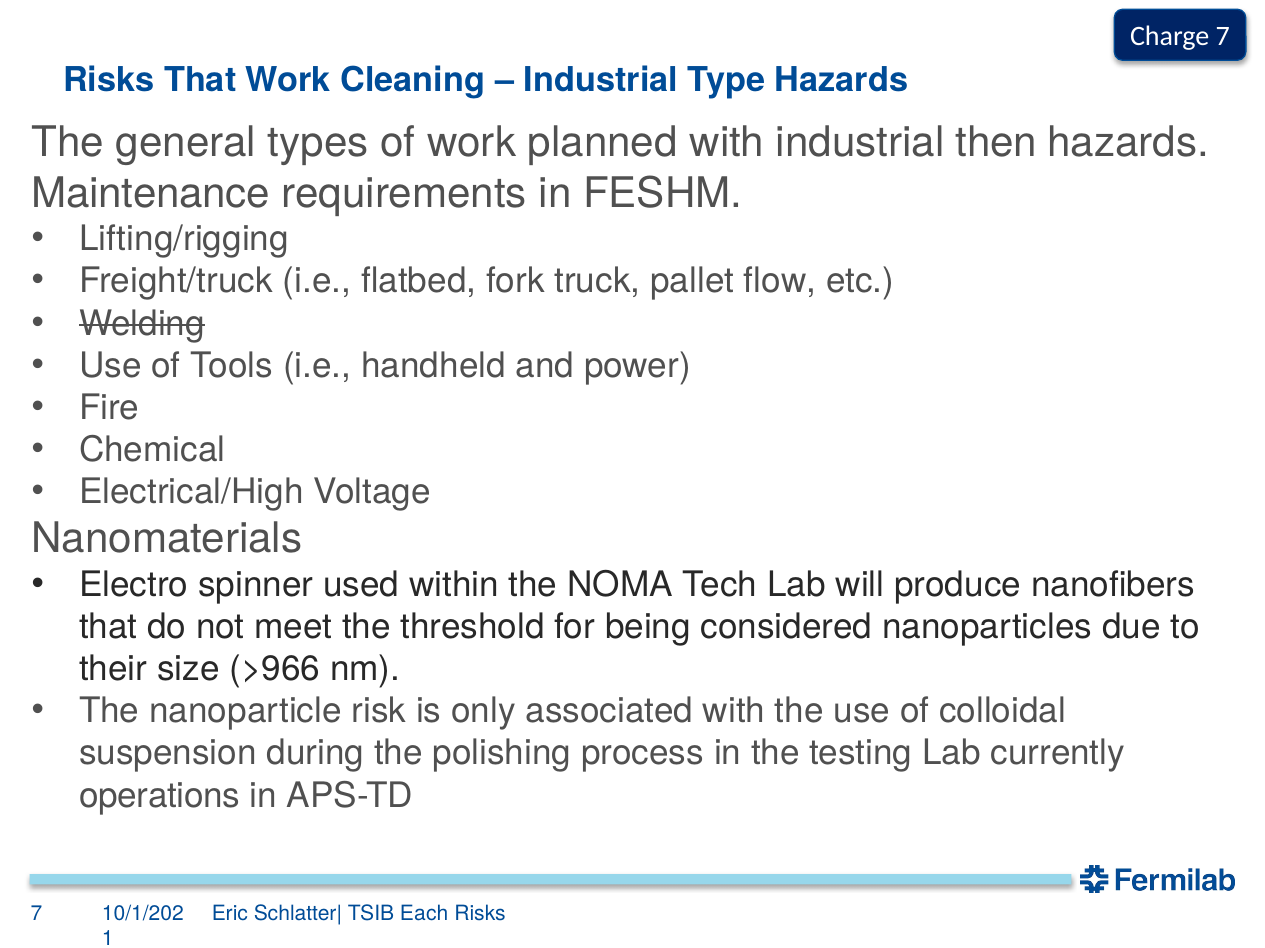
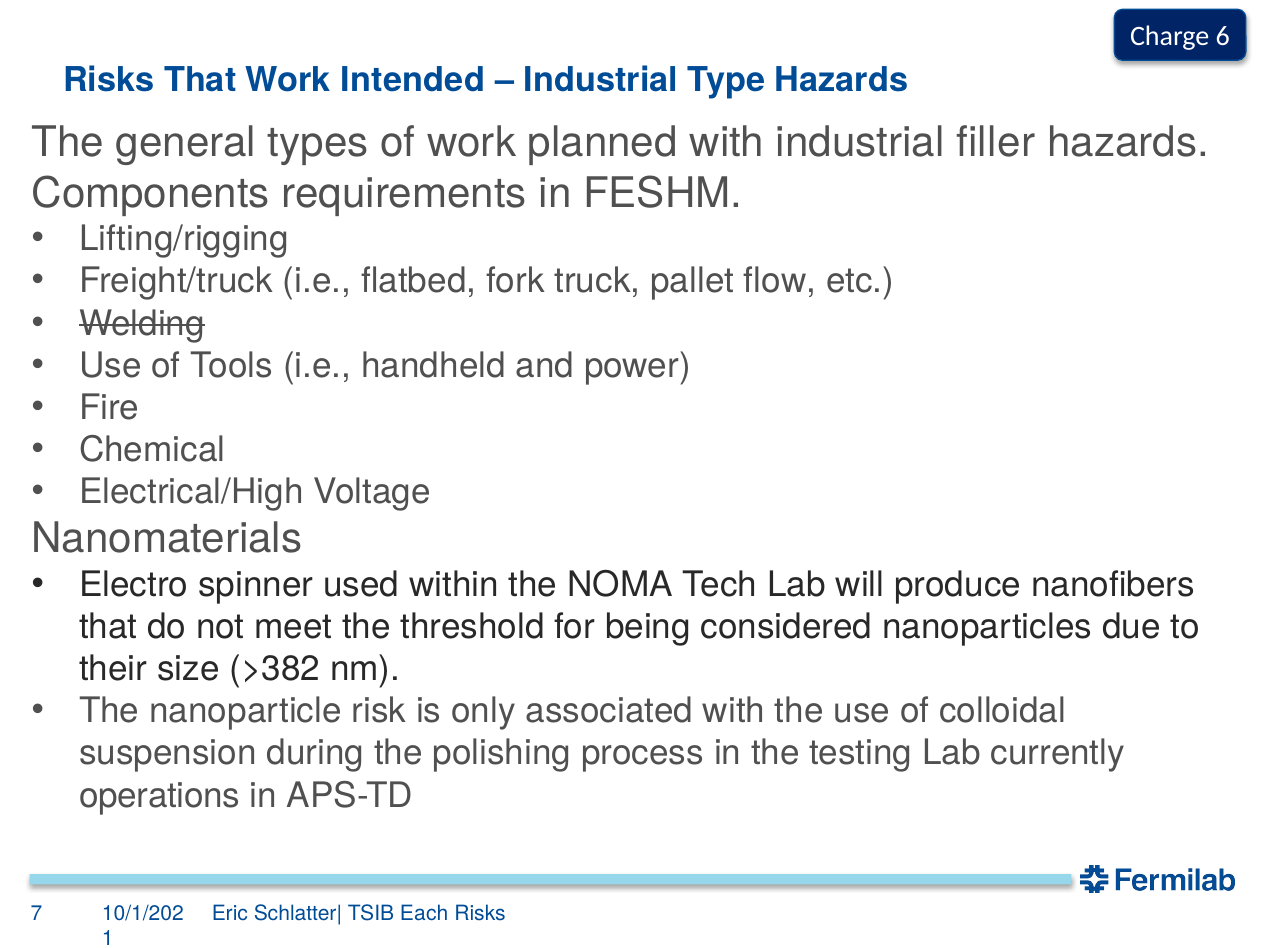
Charge 7: 7 -> 6 (1223, 37)
Cleaning: Cleaning -> Intended (413, 80)
then: then -> filler (996, 143)
Maintenance: Maintenance -> Components (151, 193)
>966: >966 -> >382 (275, 670)
